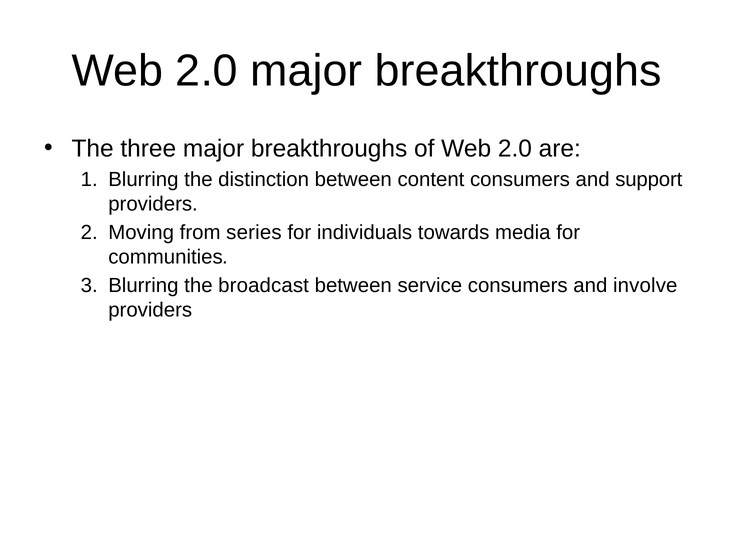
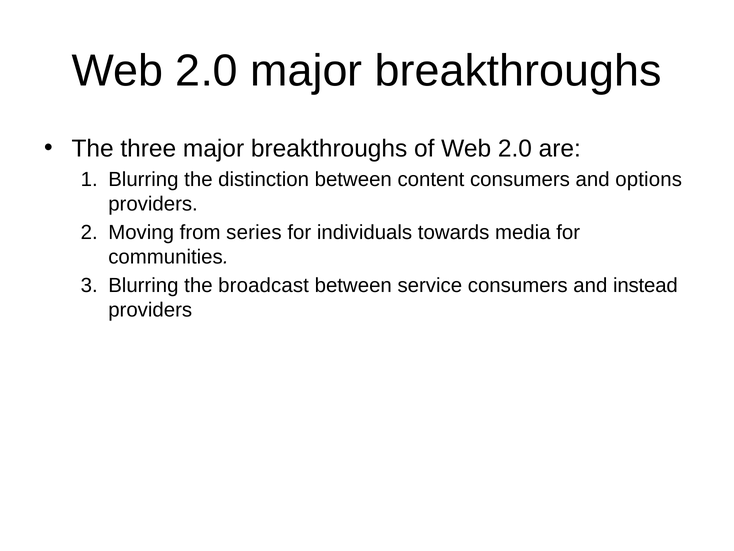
support: support -> options (649, 179)
involve: involve -> instead (645, 285)
